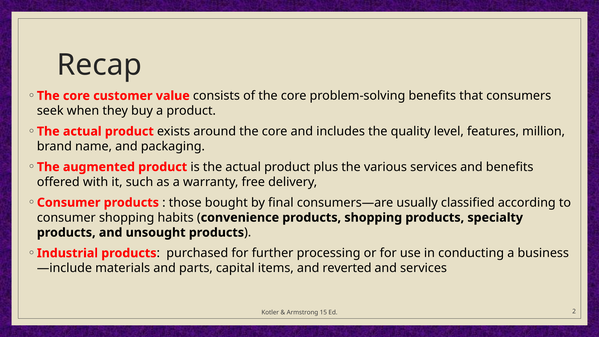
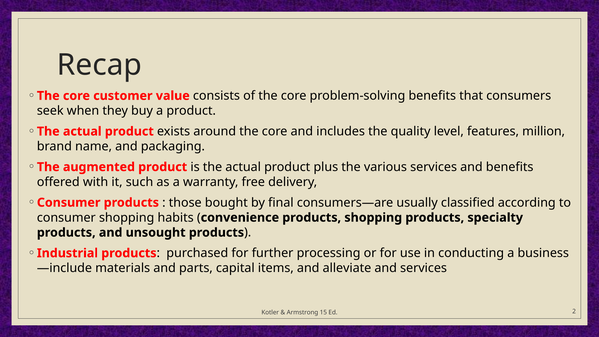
reverted: reverted -> alleviate (347, 268)
